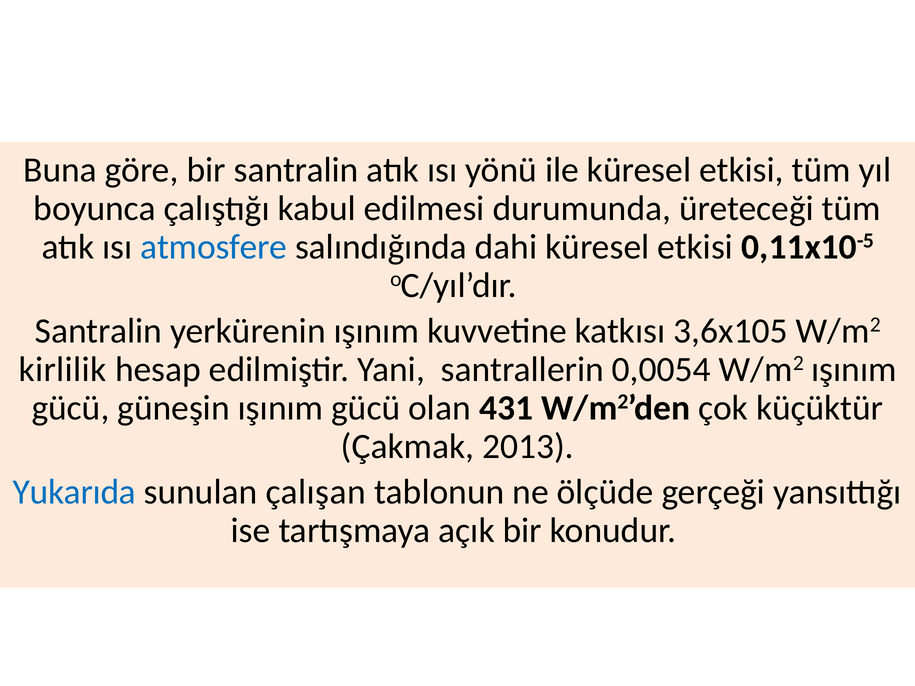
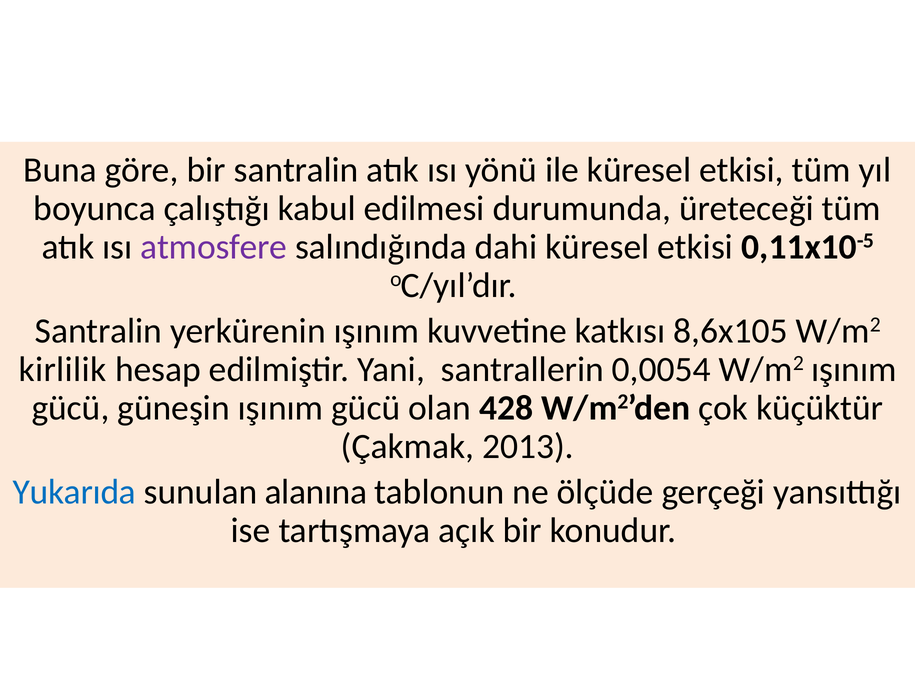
atmosfere colour: blue -> purple (214, 247)
3,6x105: 3,6x105 -> 8,6x105 (730, 331)
431: 431 -> 428 (506, 408)
çalışan: çalışan -> alanına (316, 492)
